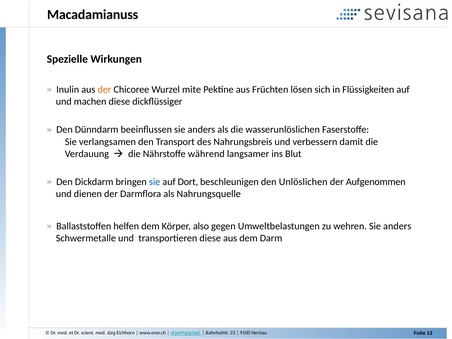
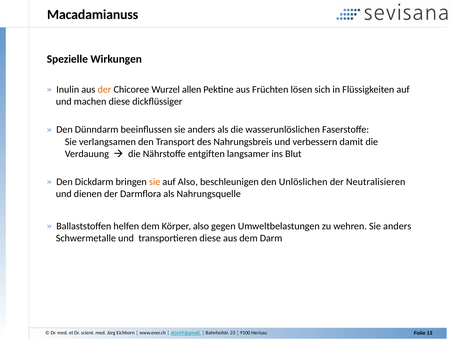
mite: mite -> allen (192, 89)
während: während -> entgiften (206, 154)
sie colour: blue -> orange (155, 182)
auf Dort: Dort -> Also (188, 182)
Aufgenommen: Aufgenommen -> Neutralisieren (376, 182)
